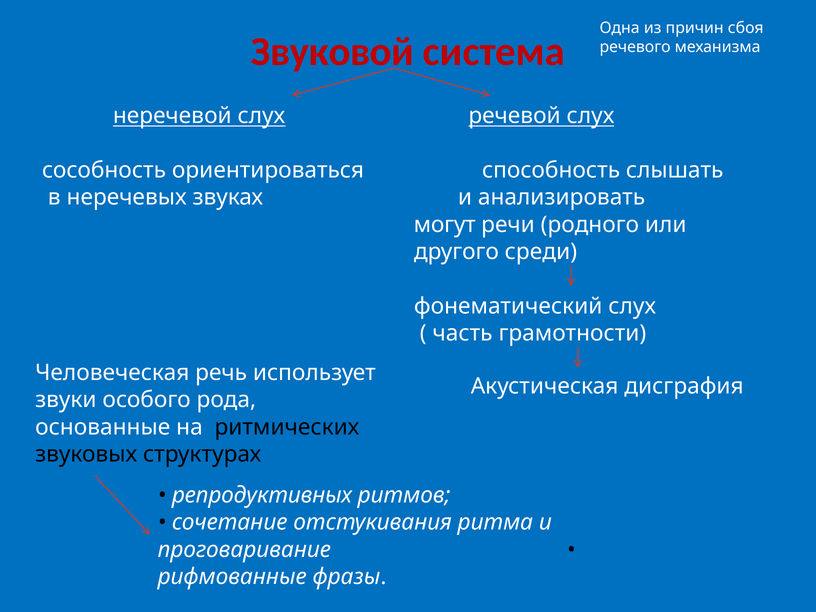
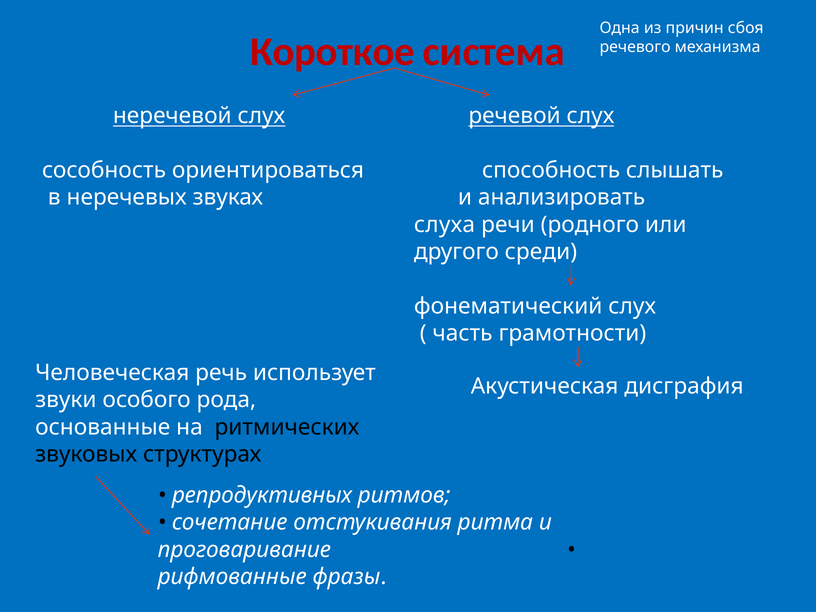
Звуковой: Звуковой -> Короткое (333, 52)
могут: могут -> слуха (445, 225)
